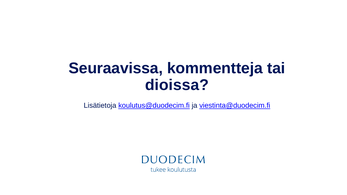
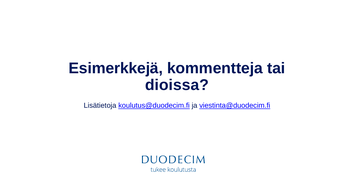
Seuraavissa: Seuraavissa -> Esimerkkejä (116, 68)
